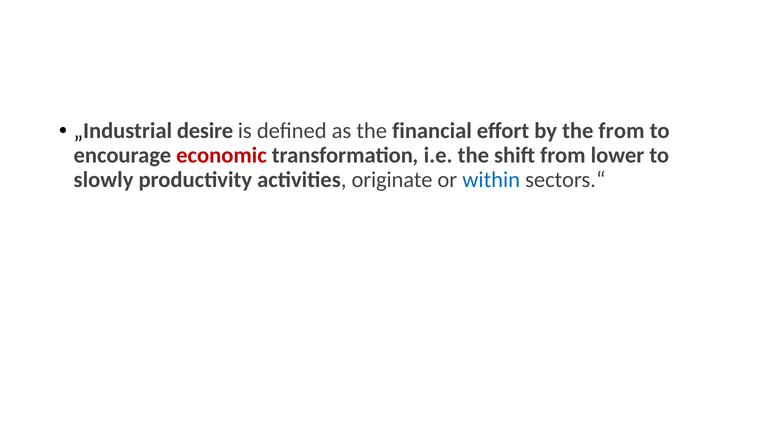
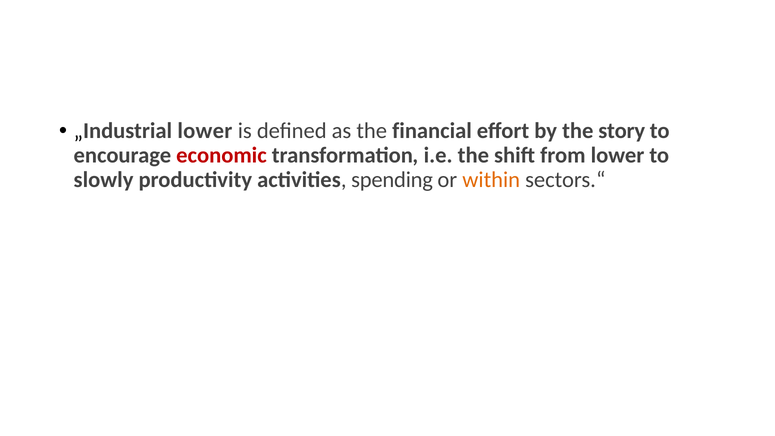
„Industrial desire: desire -> lower (205, 131)
the from: from -> story (622, 131)
originate: originate -> spending (392, 180)
within colour: blue -> orange (491, 180)
